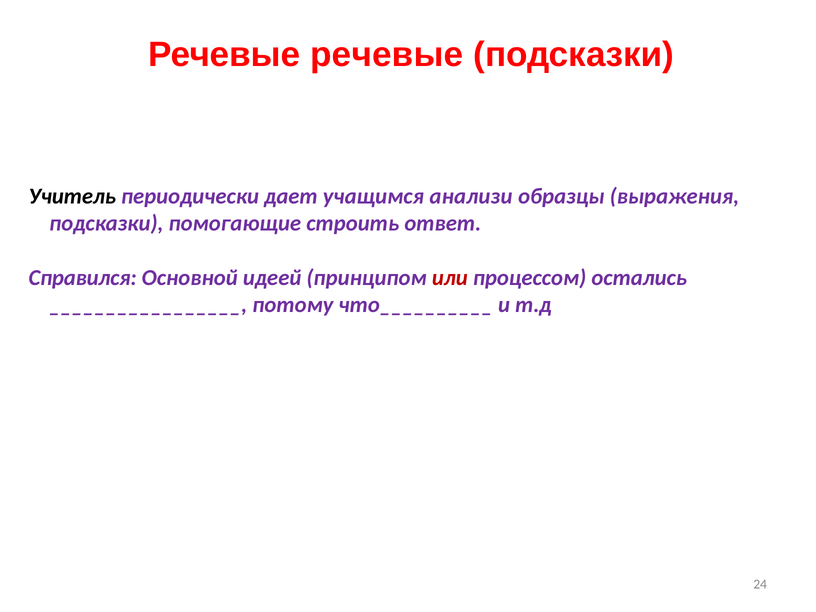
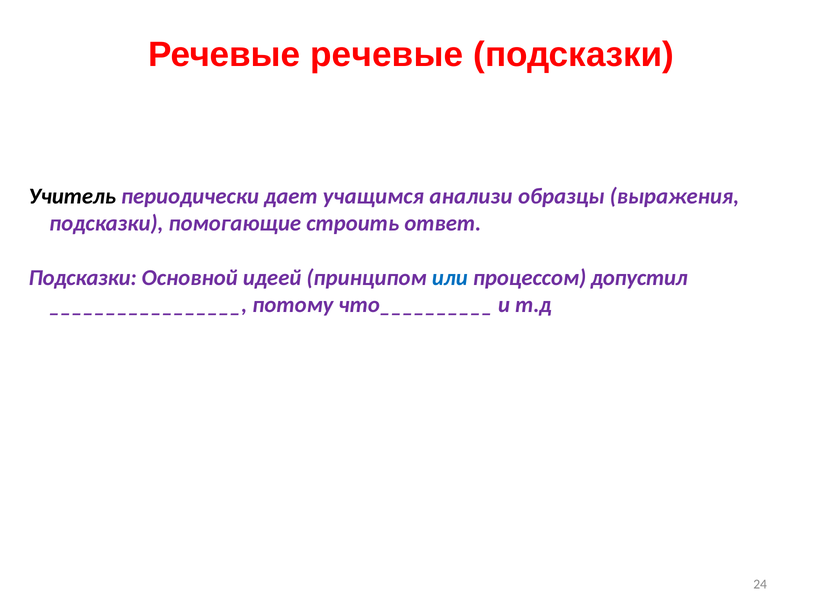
Справился: Справился -> Подсказки (83, 278)
или colour: red -> blue (450, 278)
остались: остались -> допустил (639, 278)
